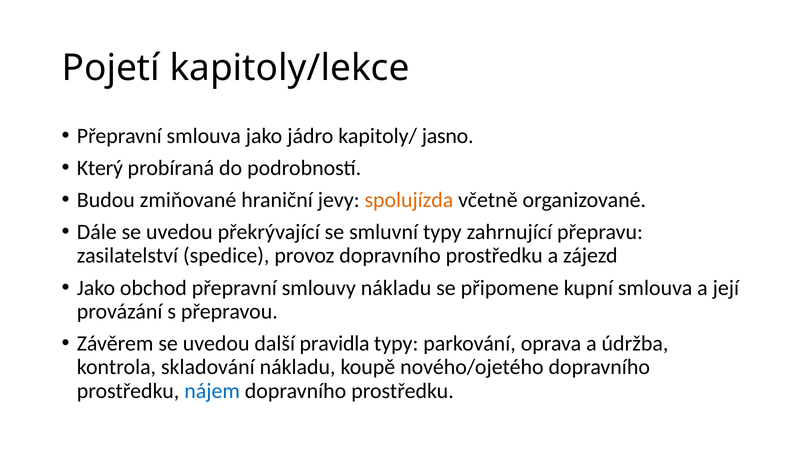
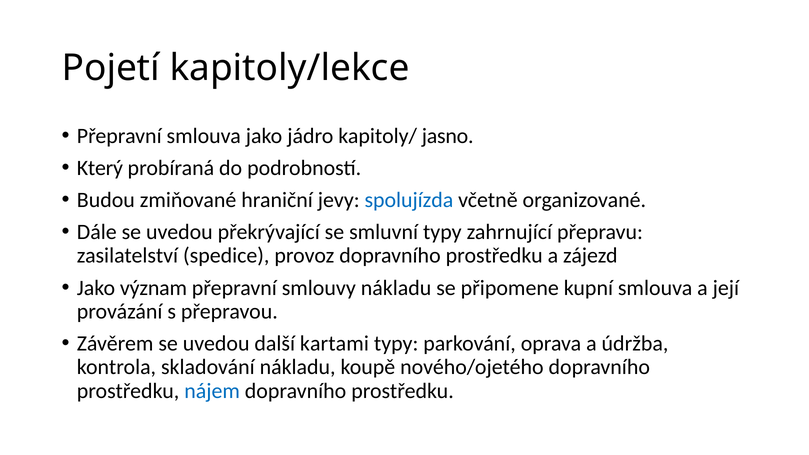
spolujízda colour: orange -> blue (409, 200)
obchod: obchod -> význam (154, 288)
pravidla: pravidla -> kartami (334, 344)
